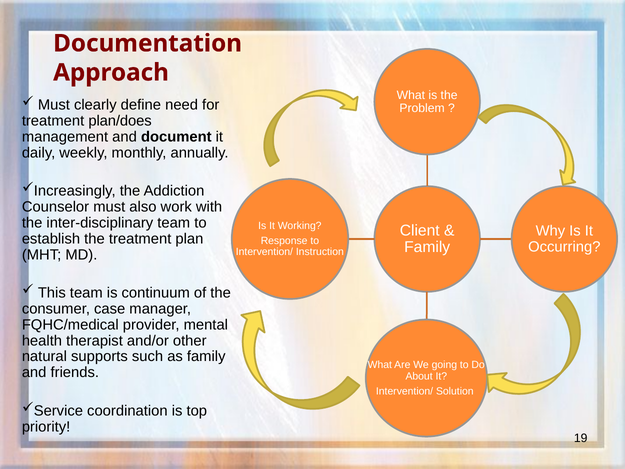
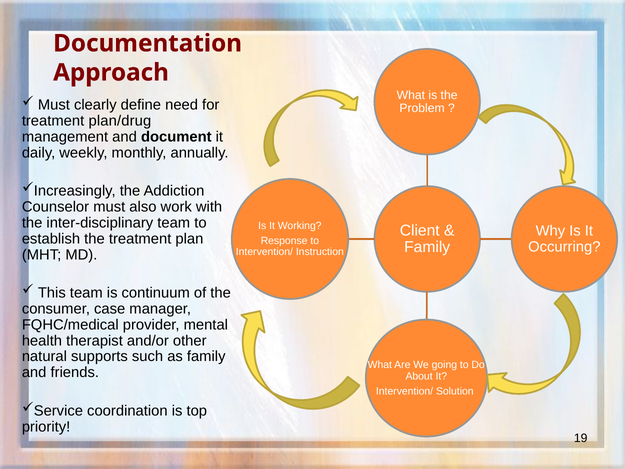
plan/does: plan/does -> plan/drug (120, 121)
